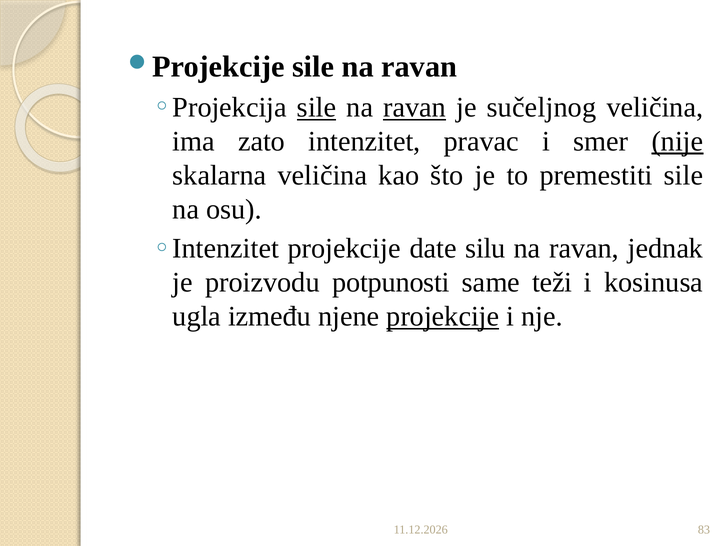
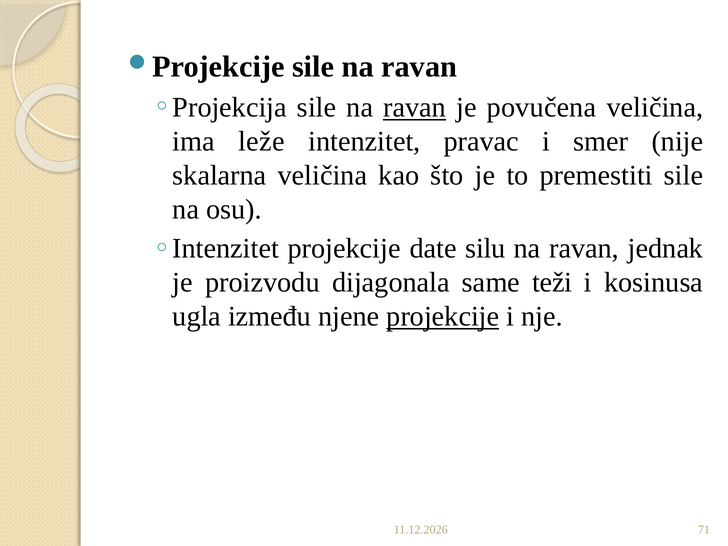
sile underline: present -> none (317, 107)
sučeljnog: sučeljnog -> povučena (542, 107)
zato: zato -> leže (261, 141)
nije underline: present -> none (677, 141)
potpunosti: potpunosti -> dijagonala (391, 283)
83: 83 -> 71 (704, 530)
